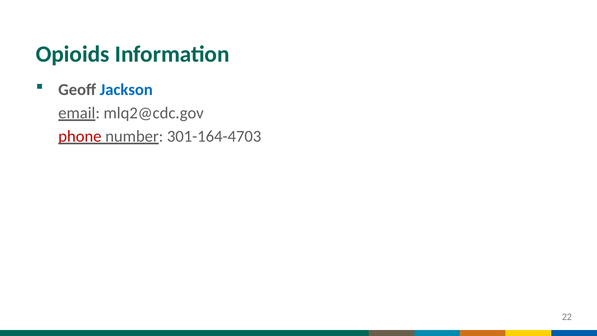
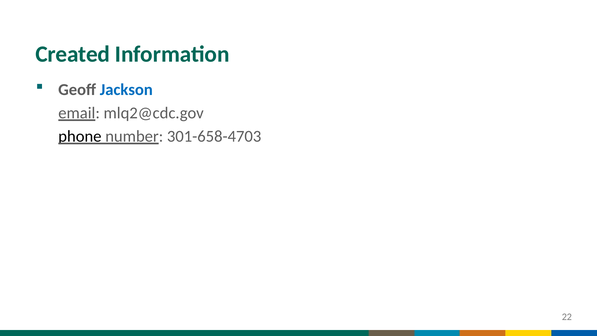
Opioids: Opioids -> Created (73, 54)
phone colour: red -> black (80, 136)
301-164-4703: 301-164-4703 -> 301-658-4703 (214, 136)
